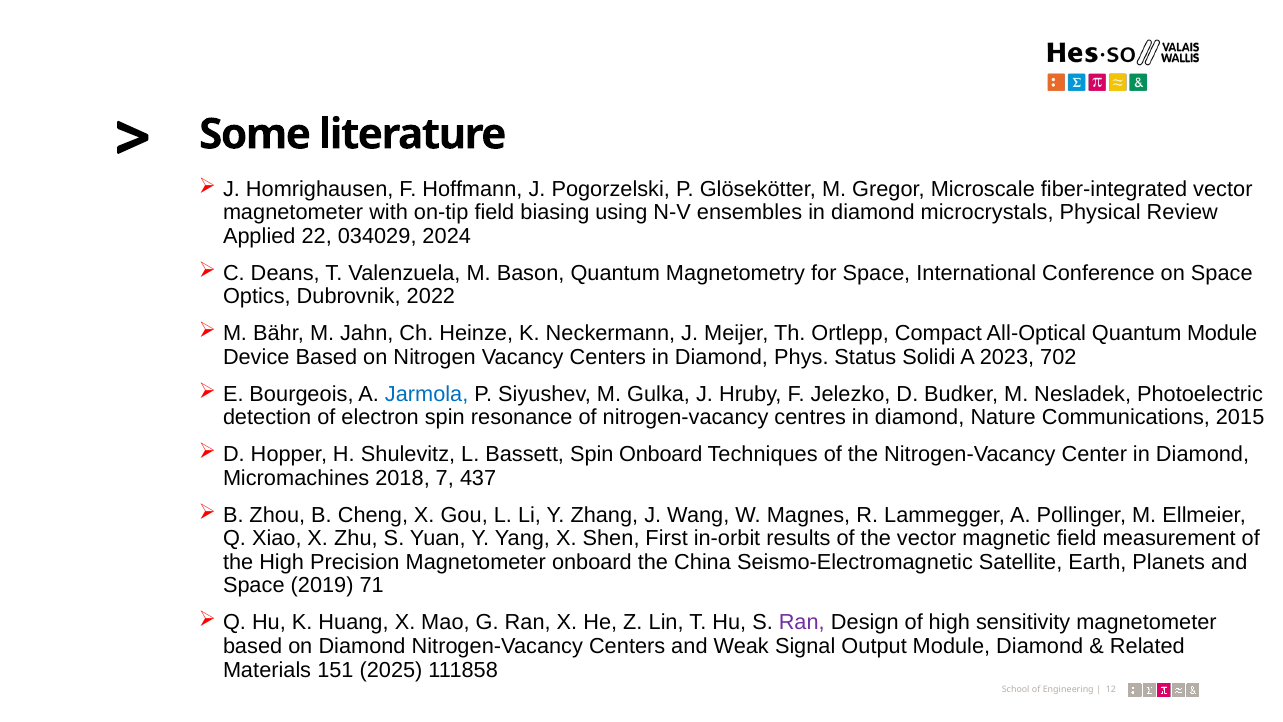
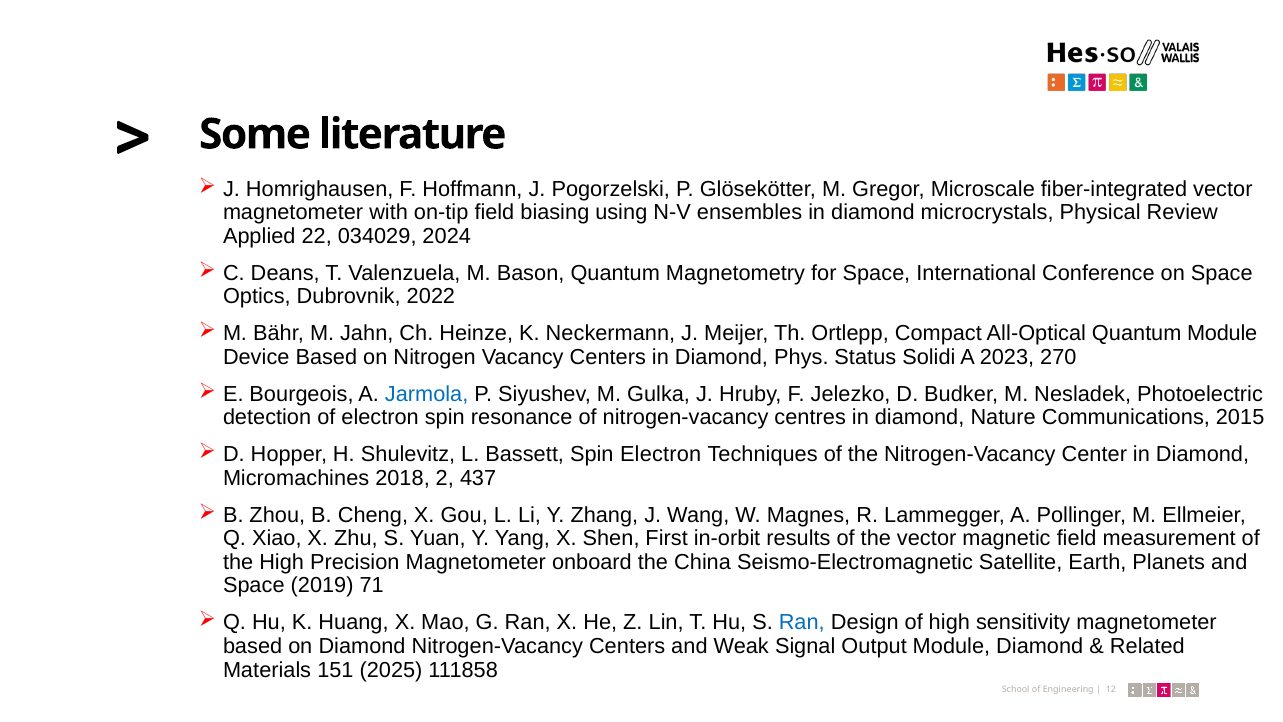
702: 702 -> 270 (1058, 357)
Spin Onboard: Onboard -> Electron (661, 455)
7: 7 -> 2 (445, 478)
Ran colour: purple -> blue (802, 623)
